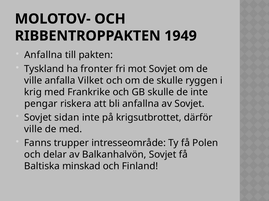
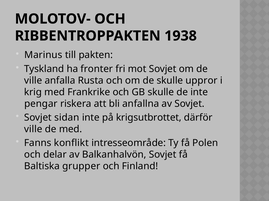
1949: 1949 -> 1938 (181, 36)
Anfallna: Anfallna -> Marinus (43, 55)
Vilket: Vilket -> Rusta (91, 81)
ryggen: ryggen -> uppror (202, 81)
trupper: trupper -> konflikt (71, 143)
minskad: minskad -> grupper (81, 167)
